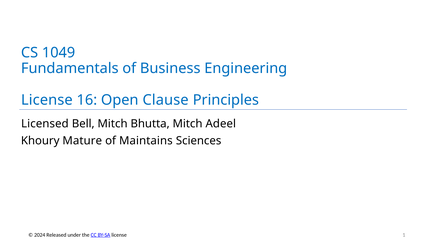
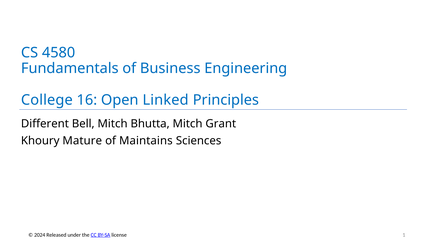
1049: 1049 -> 4580 (59, 53)
License: License -> College (47, 100)
Clause: Clause -> Linked (166, 100)
Licensed: Licensed -> Different (45, 124)
Adeel: Adeel -> Grant (221, 124)
